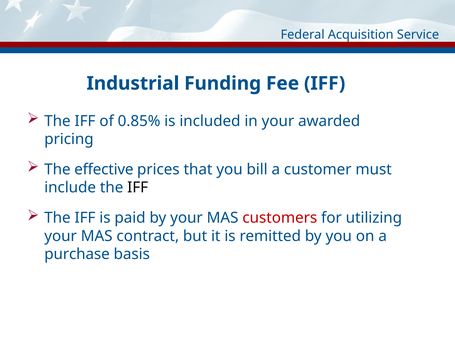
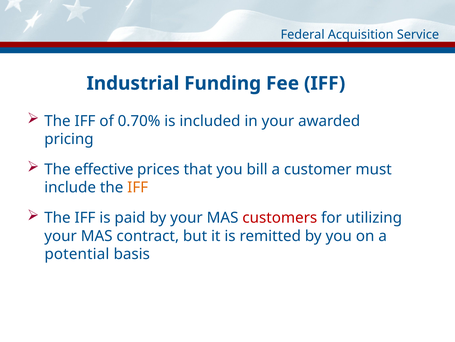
0.85%: 0.85% -> 0.70% (139, 121)
IFF colour: black -> orange (138, 187)
purchase: purchase -> potential (77, 254)
